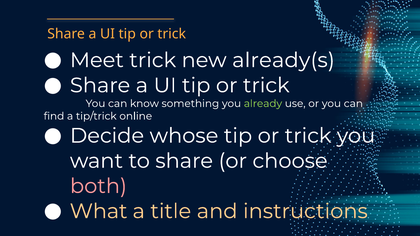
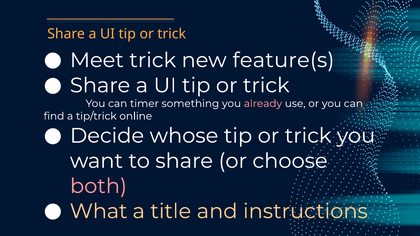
already(s: already(s -> feature(s (283, 60)
know: know -> timer (144, 104)
already colour: light green -> pink (263, 104)
